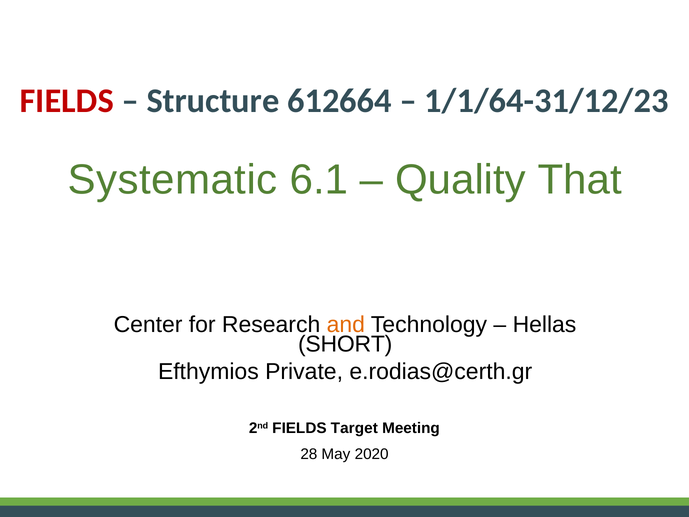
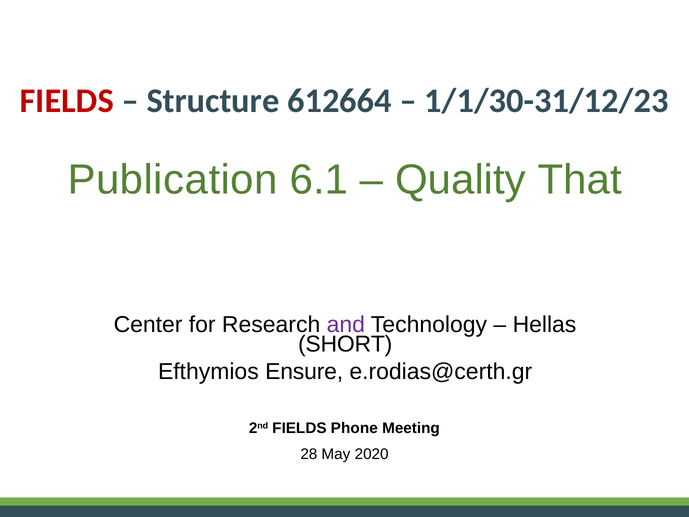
1/1/64-31/12/23: 1/1/64-31/12/23 -> 1/1/30-31/12/23 (546, 101)
Systematic: Systematic -> Publication (173, 180)
and colour: orange -> purple (346, 324)
Private: Private -> Ensure (304, 372)
Target: Target -> Phone (354, 428)
